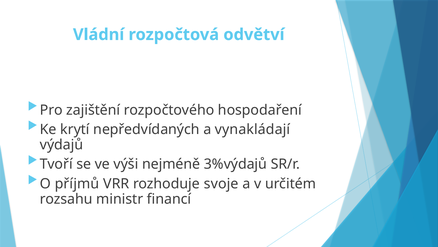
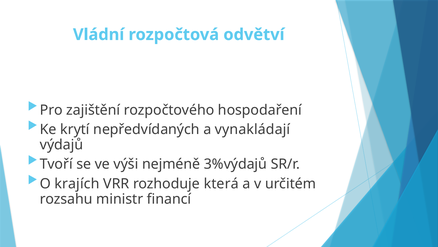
příjmů: příjmů -> krajích (77, 183)
svoje: svoje -> která (221, 183)
